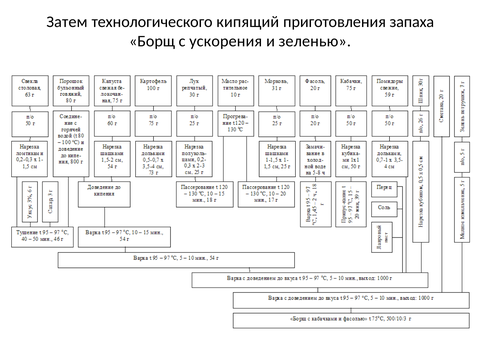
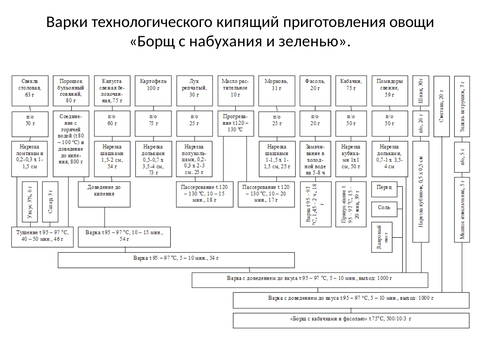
Затем: Затем -> Варки (67, 22)
запаха: запаха -> овощи (412, 22)
ускорения: ускорения -> набухания (226, 41)
